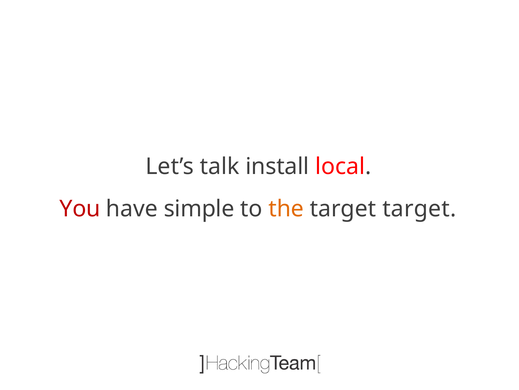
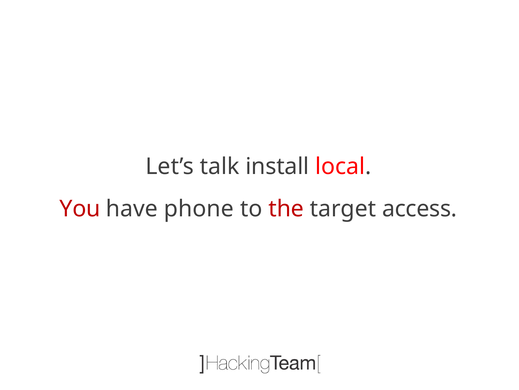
simple: simple -> phone (199, 209)
the colour: orange -> red (286, 209)
target target: target -> access (420, 209)
